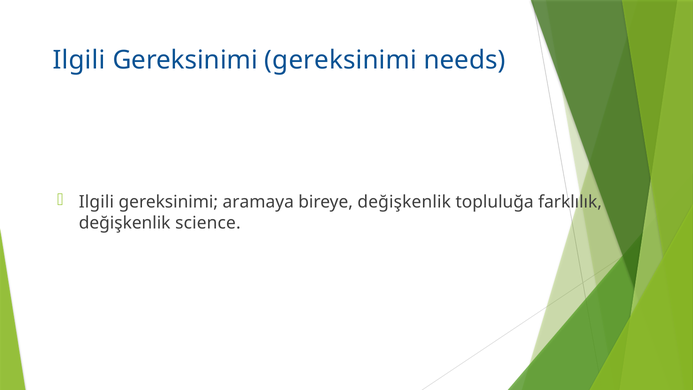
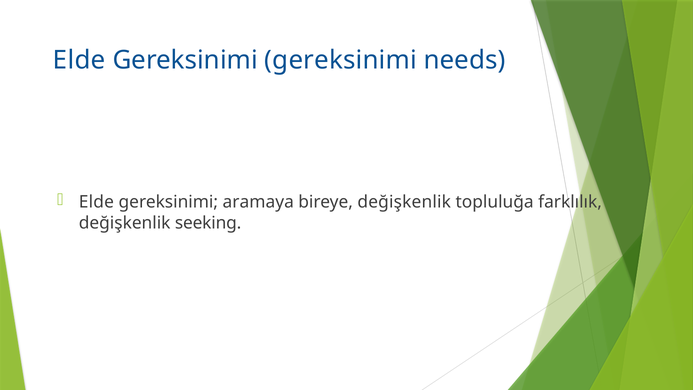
Ilgili: Ilgili -> Elde (79, 60)
Ilgili: Ilgili -> Elde (96, 202)
science: science -> seeking (208, 223)
